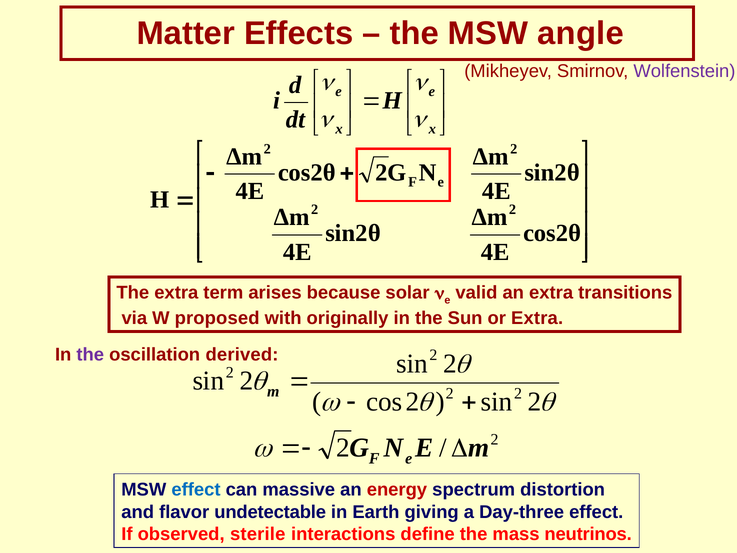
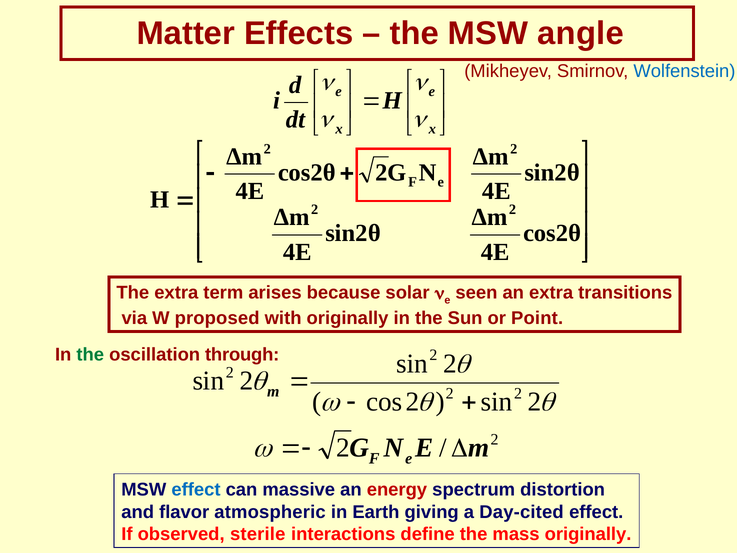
Wolfenstein colour: purple -> blue (684, 71)
valid: valid -> seen (476, 293)
or Extra: Extra -> Point (537, 318)
the colour: purple -> green (90, 355)
derived: derived -> through (242, 355)
undetectable: undetectable -> atmospheric (270, 512)
Day-three: Day-three -> Day-cited (522, 512)
mass neutrinos: neutrinos -> originally (588, 534)
